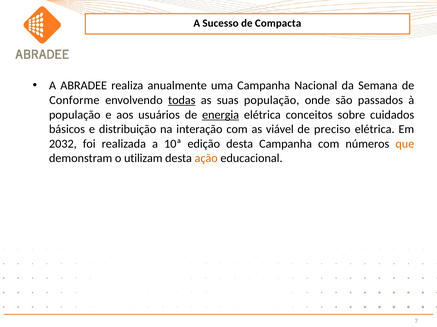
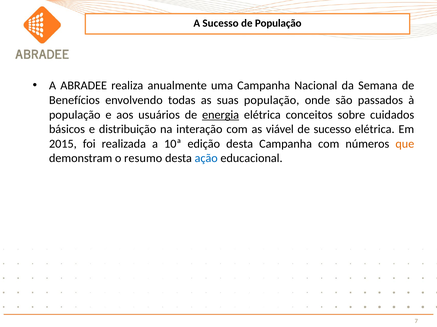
de Compacta: Compacta -> População (278, 23)
Conforme: Conforme -> Benefícios (74, 100)
todas underline: present -> none (182, 100)
de preciso: preciso -> sucesso (332, 130)
2032: 2032 -> 2015 (63, 144)
utilizam: utilizam -> resumo (143, 159)
ação colour: orange -> blue (206, 159)
